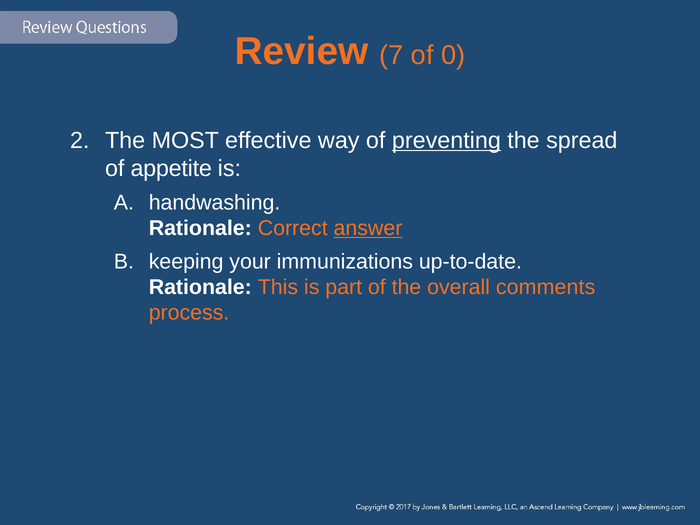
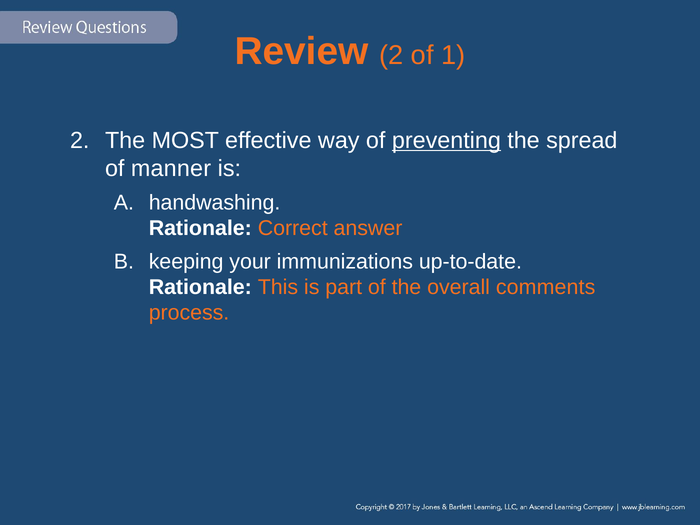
Review 7: 7 -> 2 (391, 55)
0: 0 -> 1 (453, 55)
appetite: appetite -> manner (171, 168)
answer underline: present -> none (368, 228)
